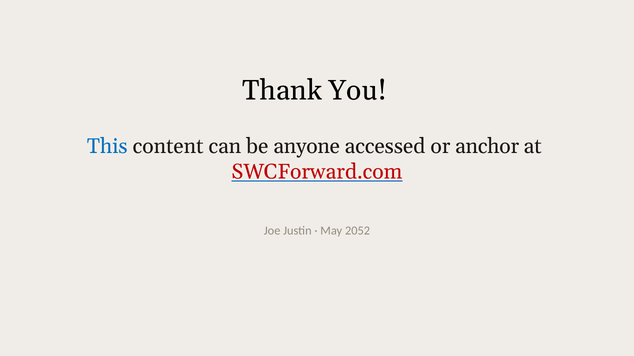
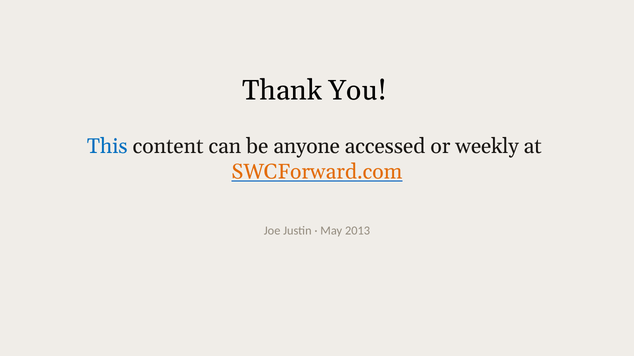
anchor: anchor -> weekly (487, 147)
SWCForward.com colour: red -> orange (317, 172)
2052: 2052 -> 2013 (358, 231)
